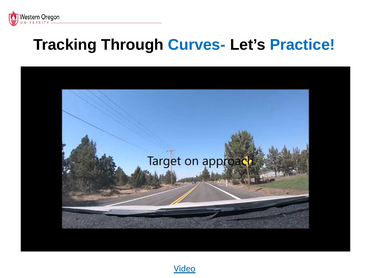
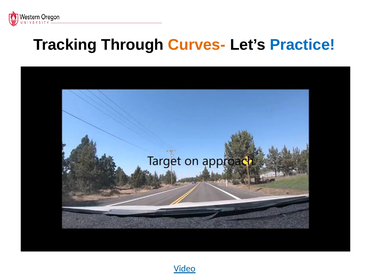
Curves- colour: blue -> orange (197, 45)
